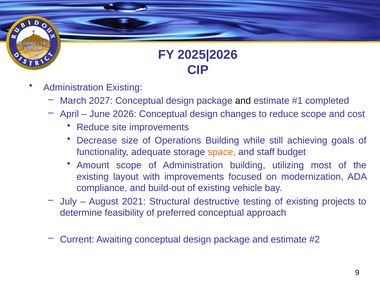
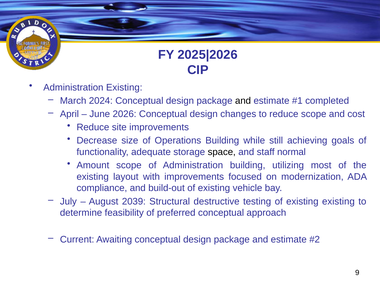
2027: 2027 -> 2024 (101, 101)
space colour: orange -> black (222, 152)
budget: budget -> normal (291, 152)
2021: 2021 -> 2039 (134, 201)
existing projects: projects -> existing (338, 201)
